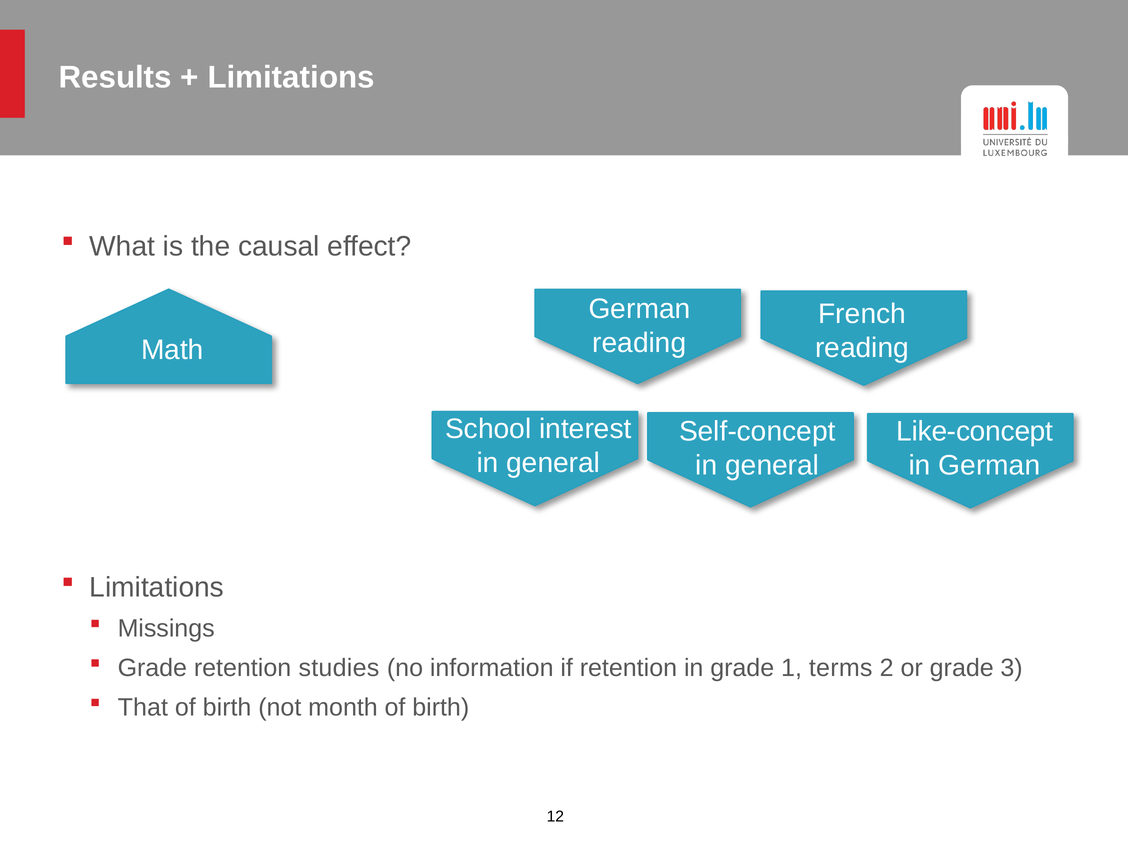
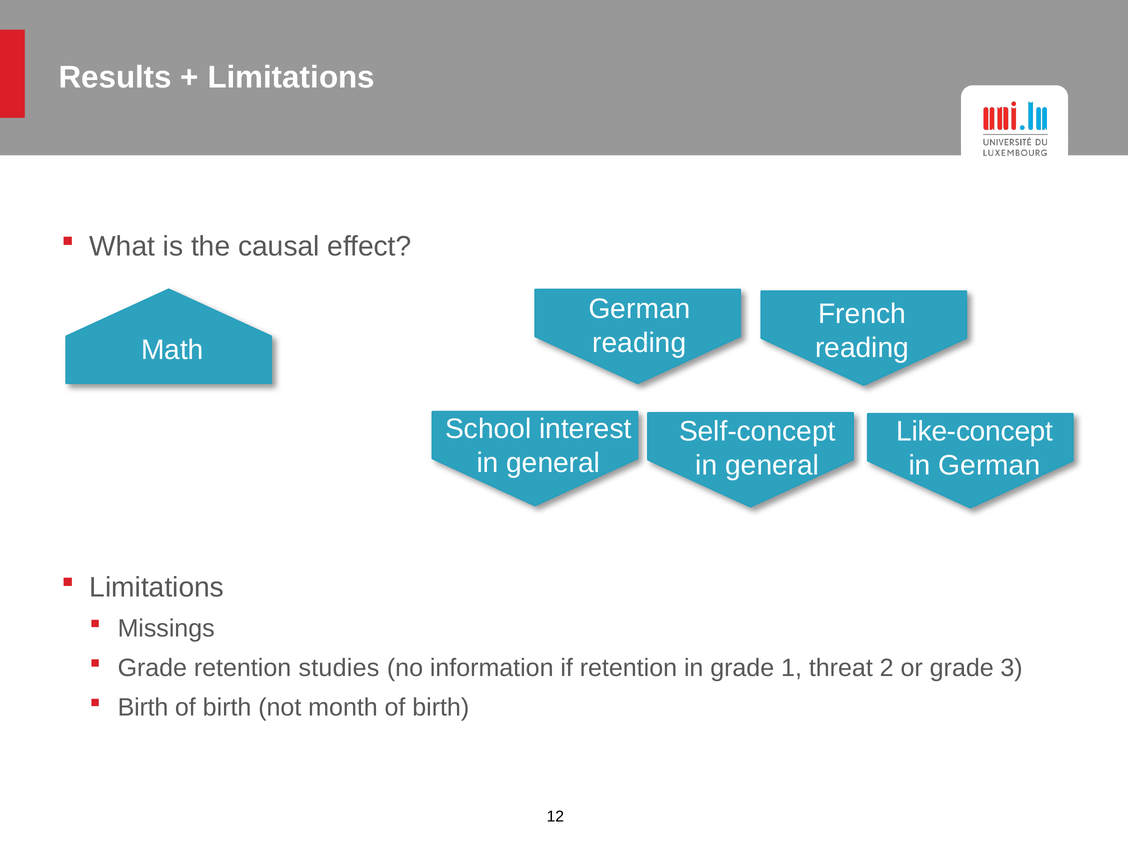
terms: terms -> threat (841, 668)
That: That -> Birth (143, 708)
